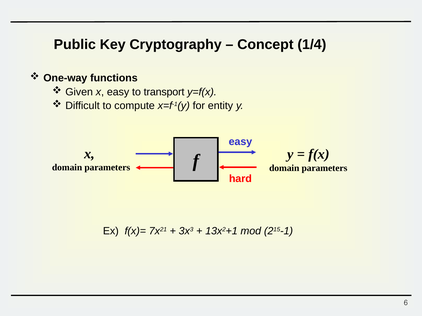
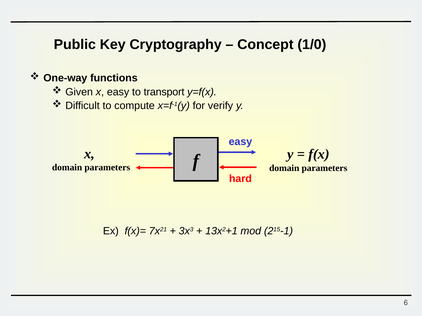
1/4: 1/4 -> 1/0 (312, 44)
entity: entity -> verify (221, 106)
